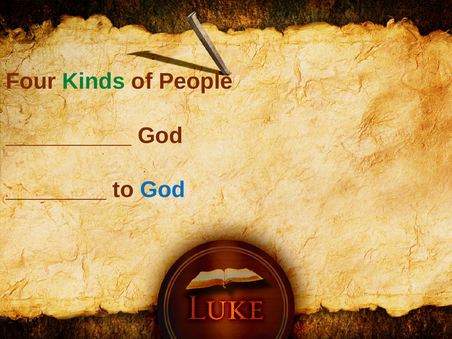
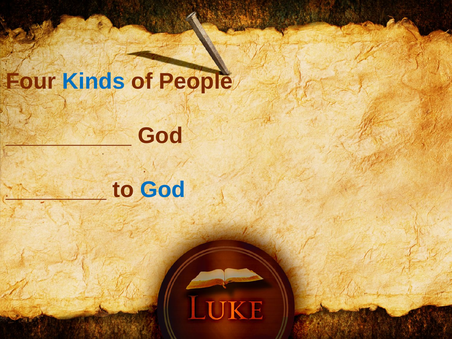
Kinds colour: green -> blue (94, 81)
